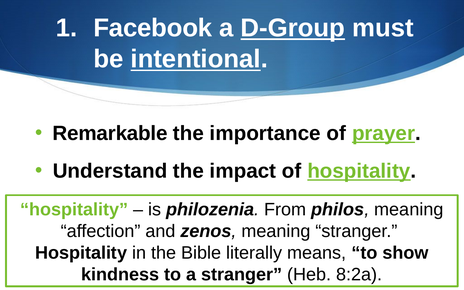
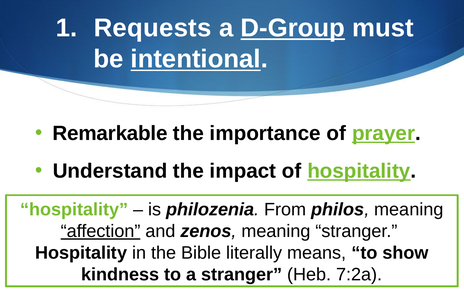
Facebook: Facebook -> Requests (153, 28)
affection underline: none -> present (101, 231)
8:2a: 8:2a -> 7:2a (359, 275)
